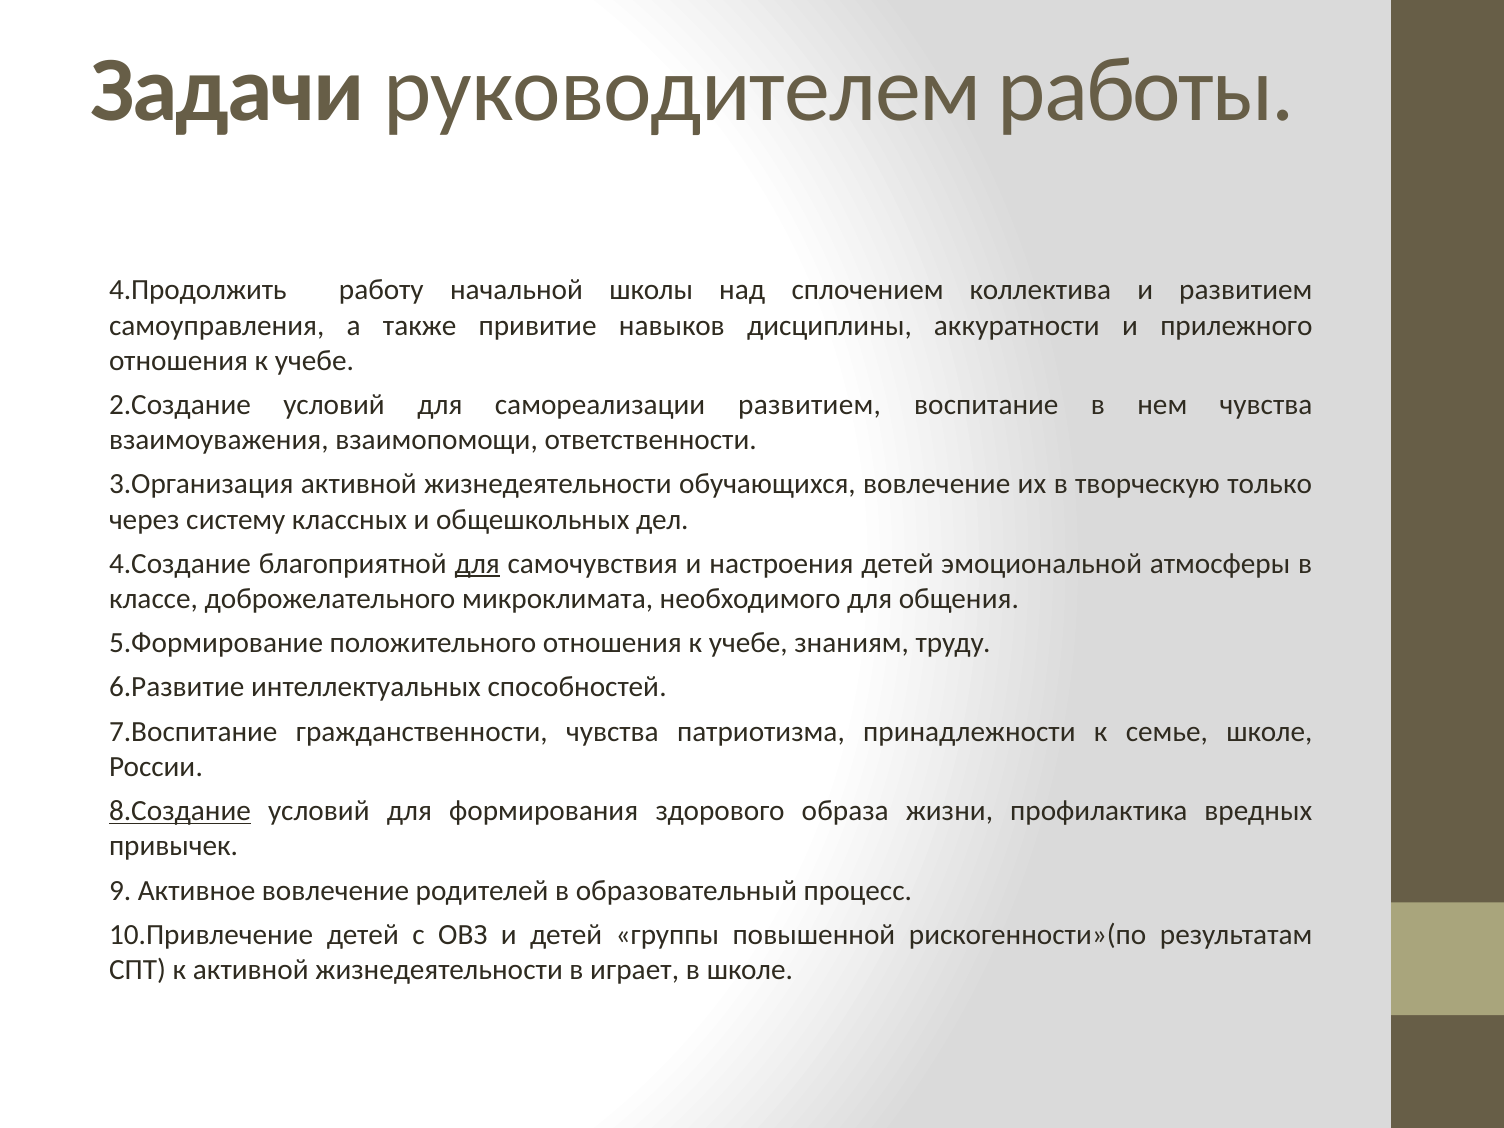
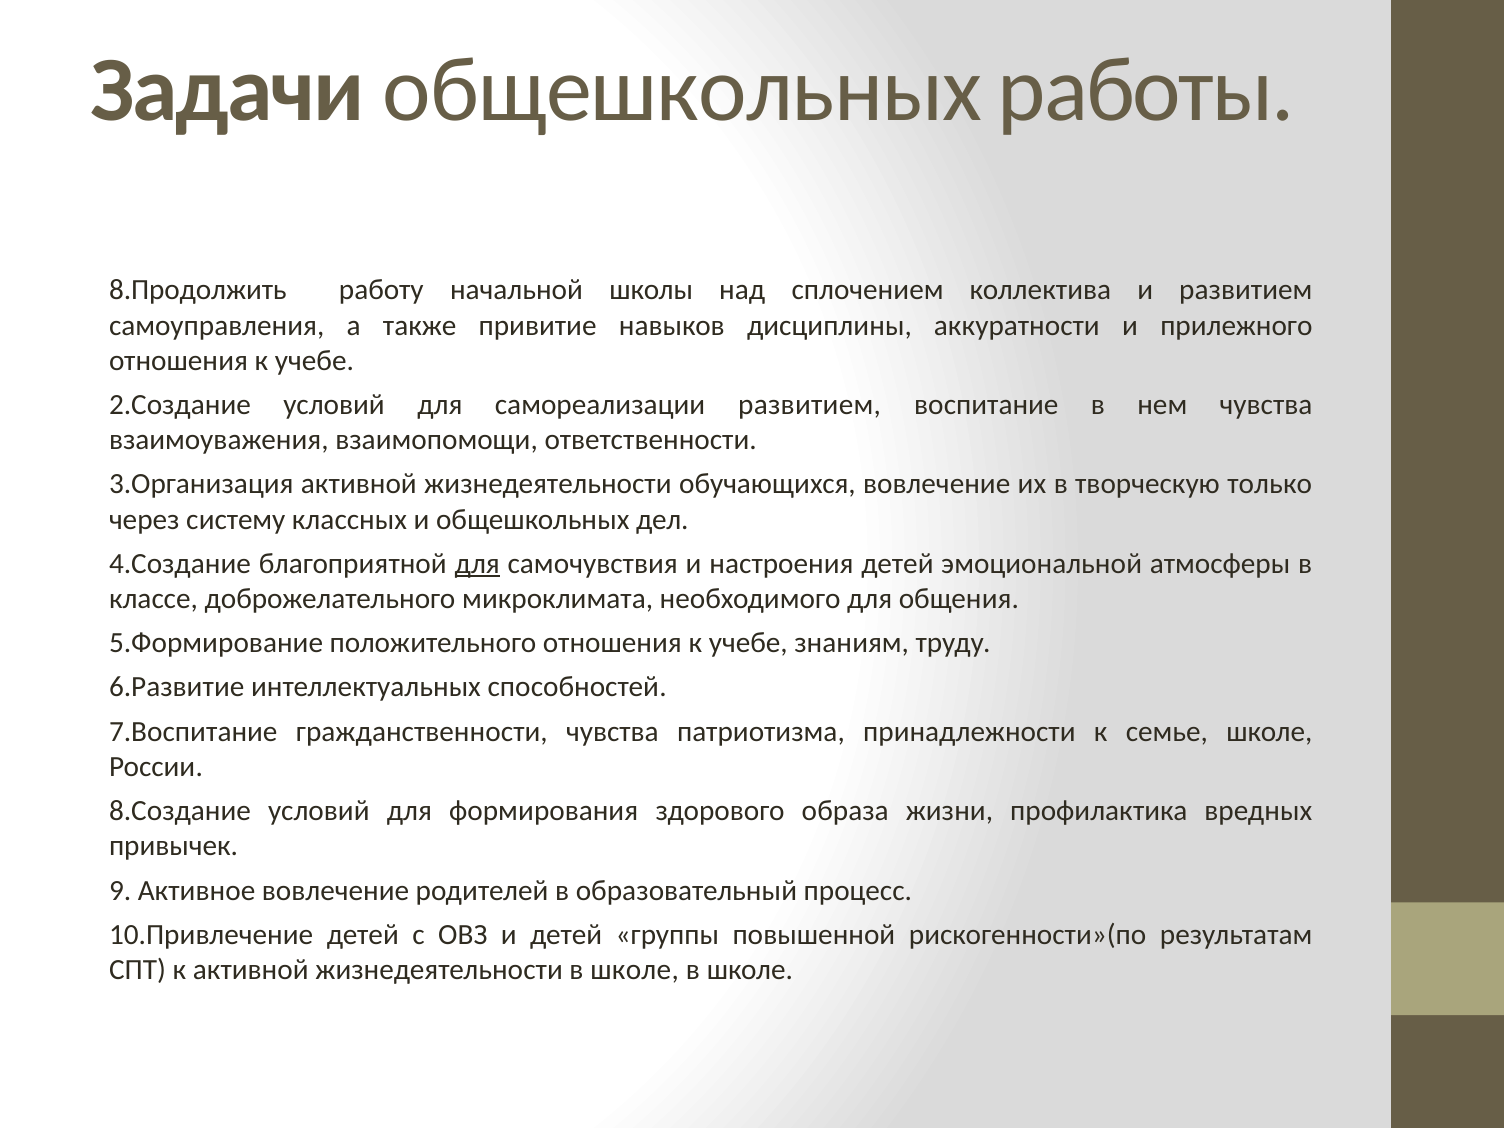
Задачи руководителем: руководителем -> общешкольных (683, 90)
4.Продолжить: 4.Продолжить -> 8.Продолжить (198, 290)
8.Создание underline: present -> none (180, 811)
жизнедеятельности в играет: играет -> школе (635, 970)
